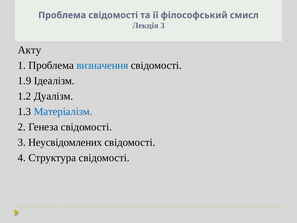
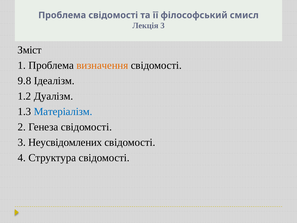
Акту: Акту -> Зміст (30, 50)
визначення colour: blue -> orange (102, 65)
1.9: 1.9 -> 9.8 (24, 81)
